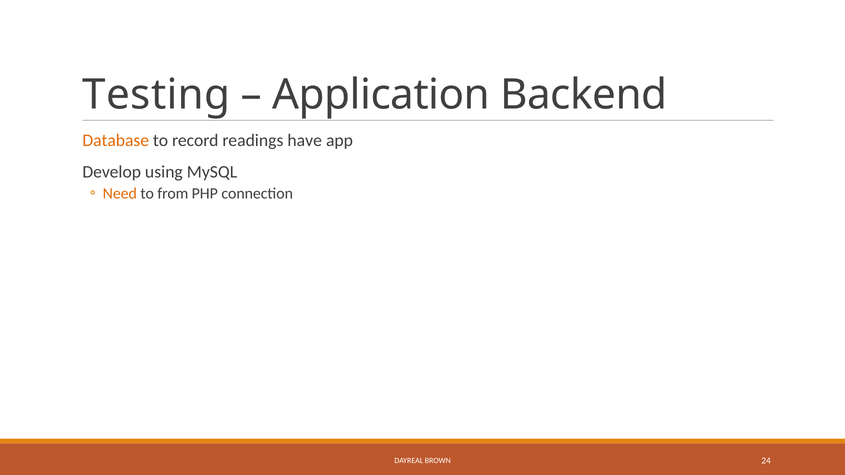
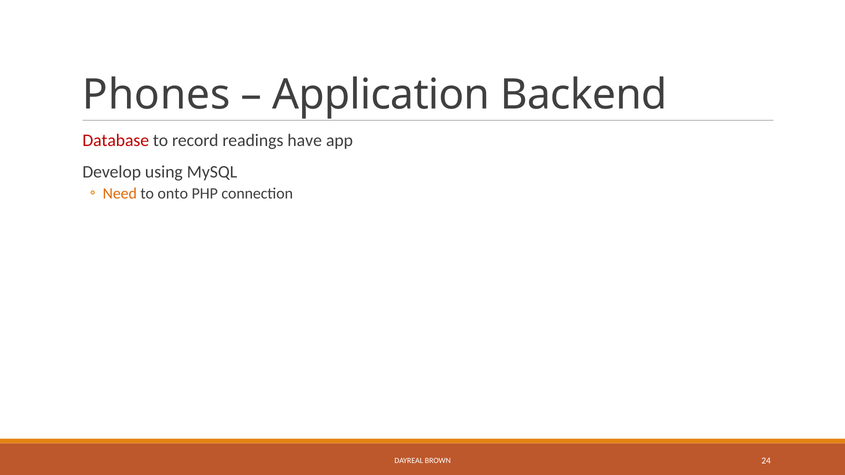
Testing: Testing -> Phones (156, 95)
Database colour: orange -> red (116, 140)
from: from -> onto (173, 193)
